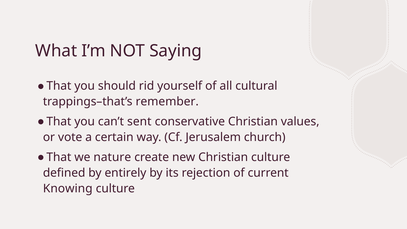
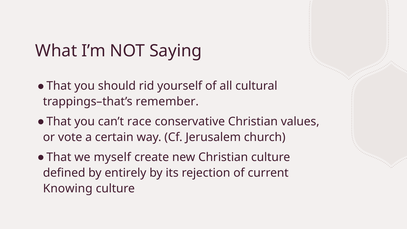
sent: sent -> race (139, 122)
nature: nature -> myself (112, 157)
